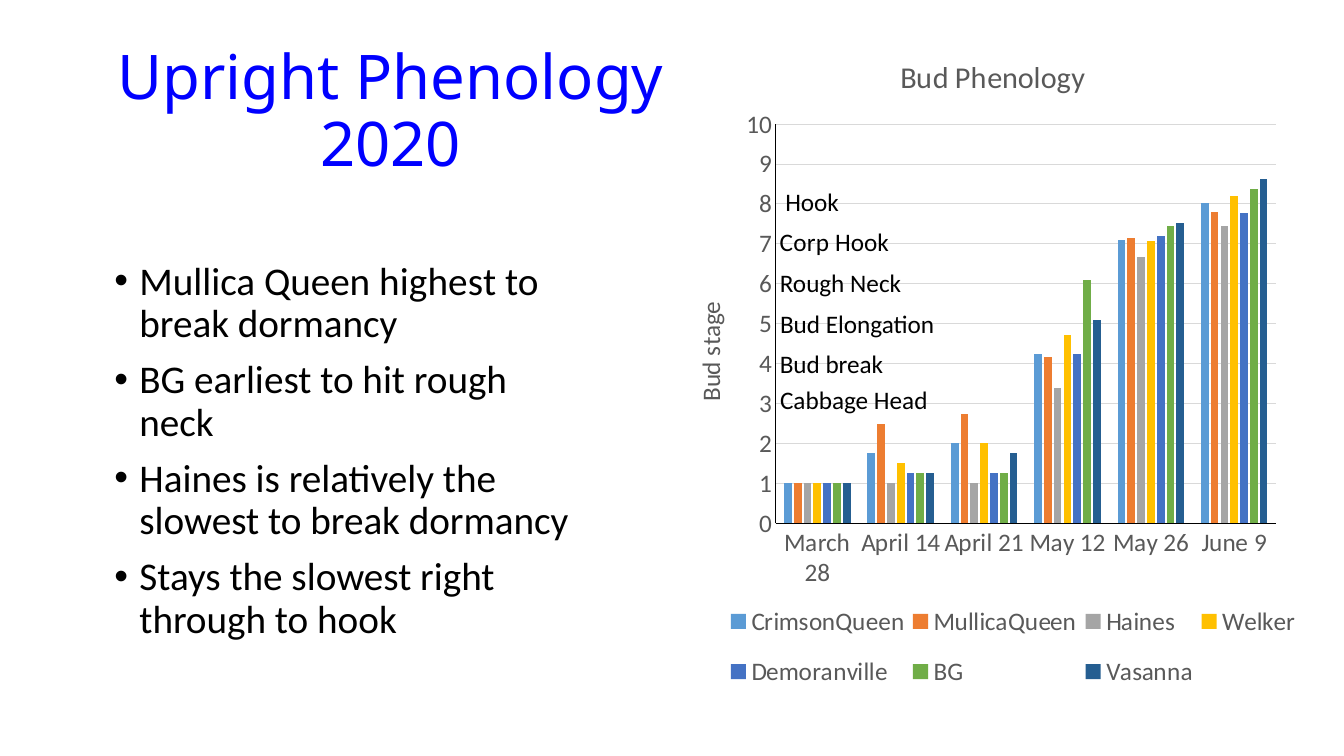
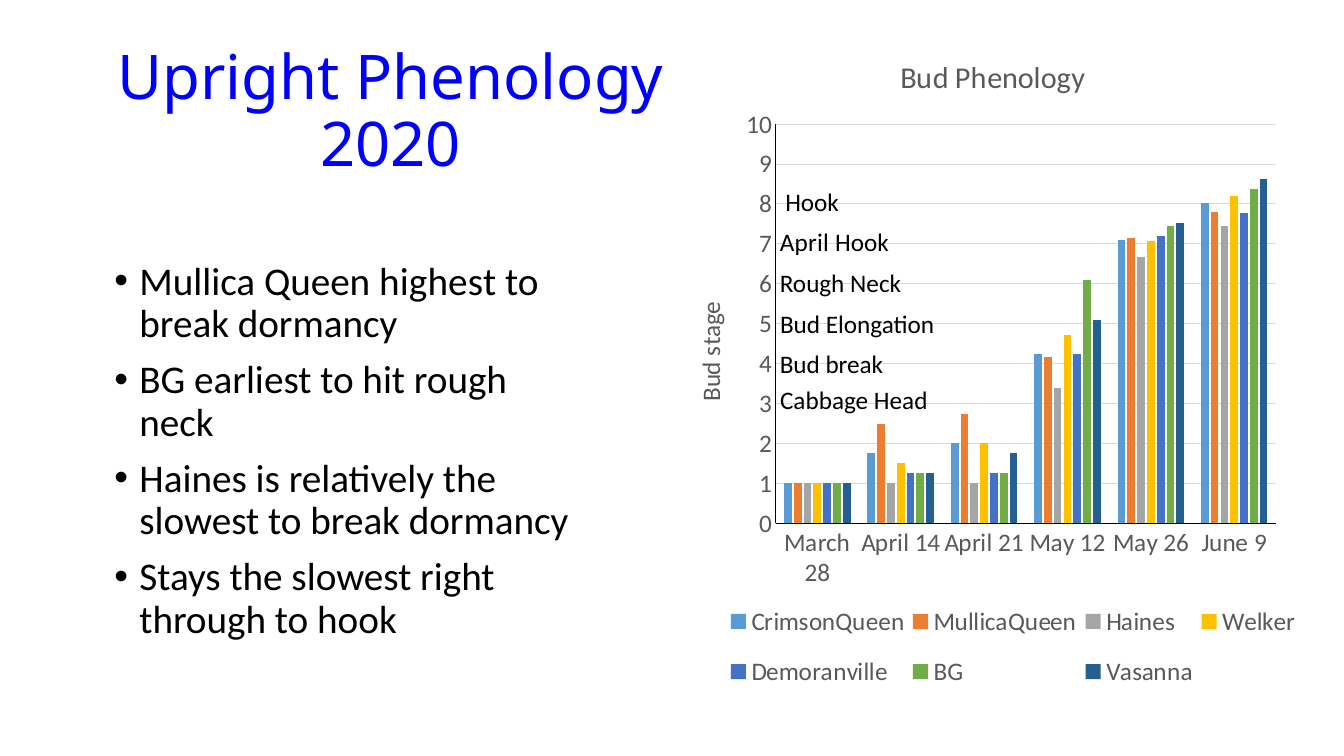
Corp: Corp -> April (804, 243)
